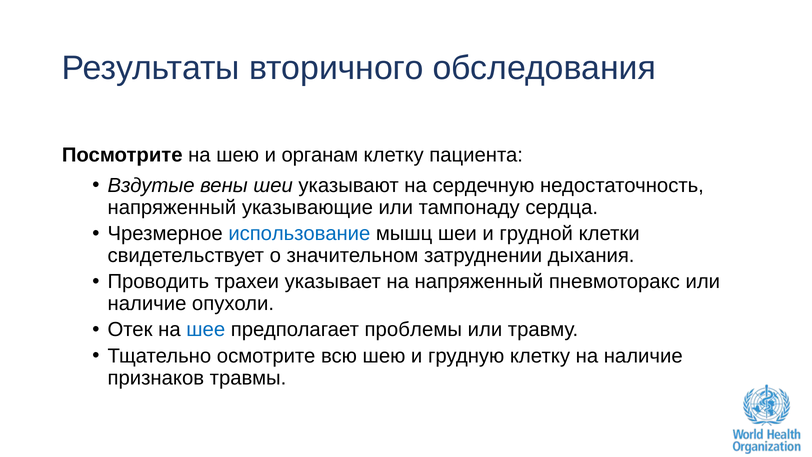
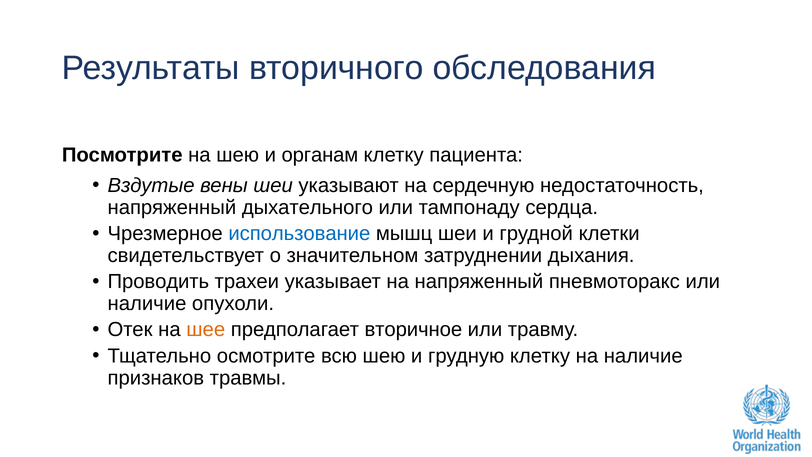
указывающие: указывающие -> дыхательного (307, 207)
шее colour: blue -> orange (206, 330)
проблемы: проблемы -> вторичное (413, 330)
